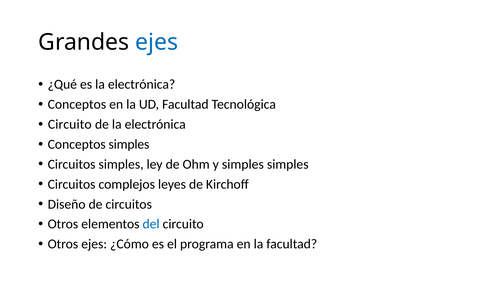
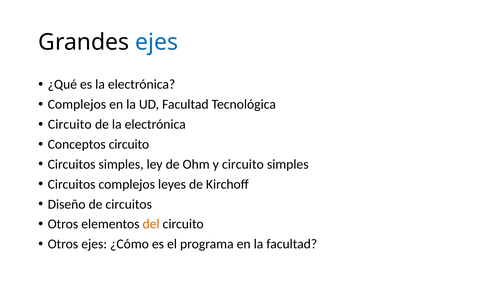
Conceptos: Conceptos -> Complejos (77, 104)
Conceptos simples: simples -> circuito (129, 144)
y simples: simples -> circuito (243, 164)
del colour: blue -> orange (151, 224)
